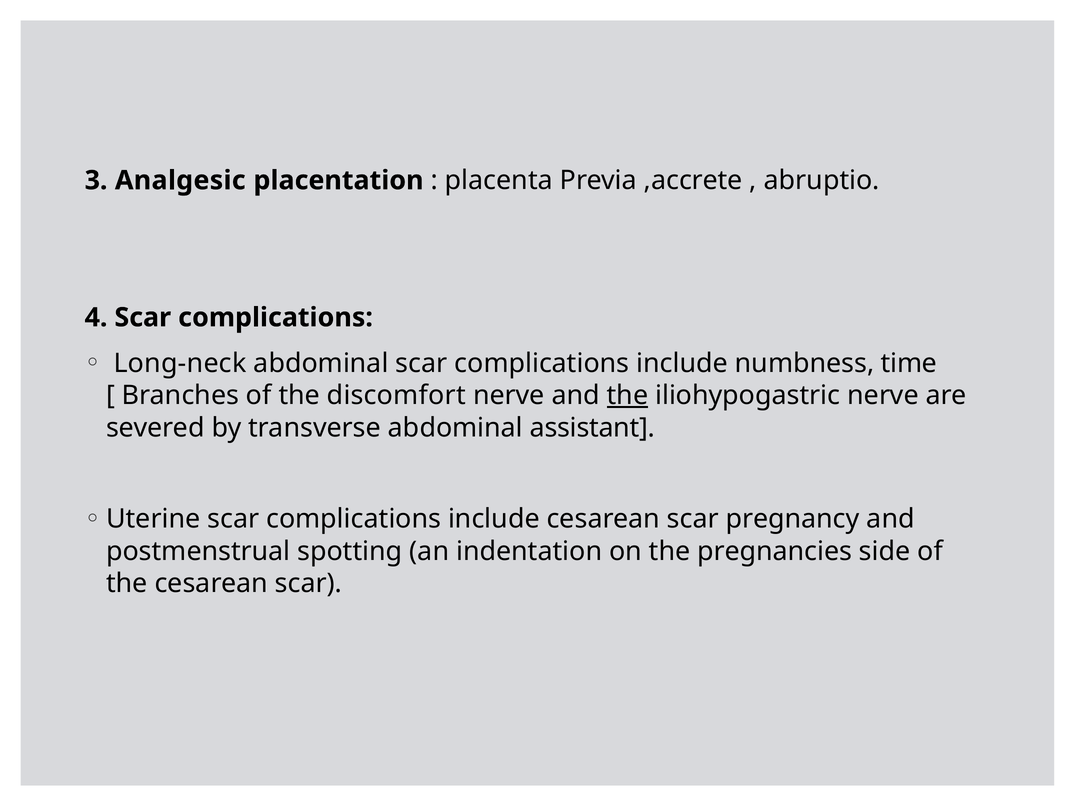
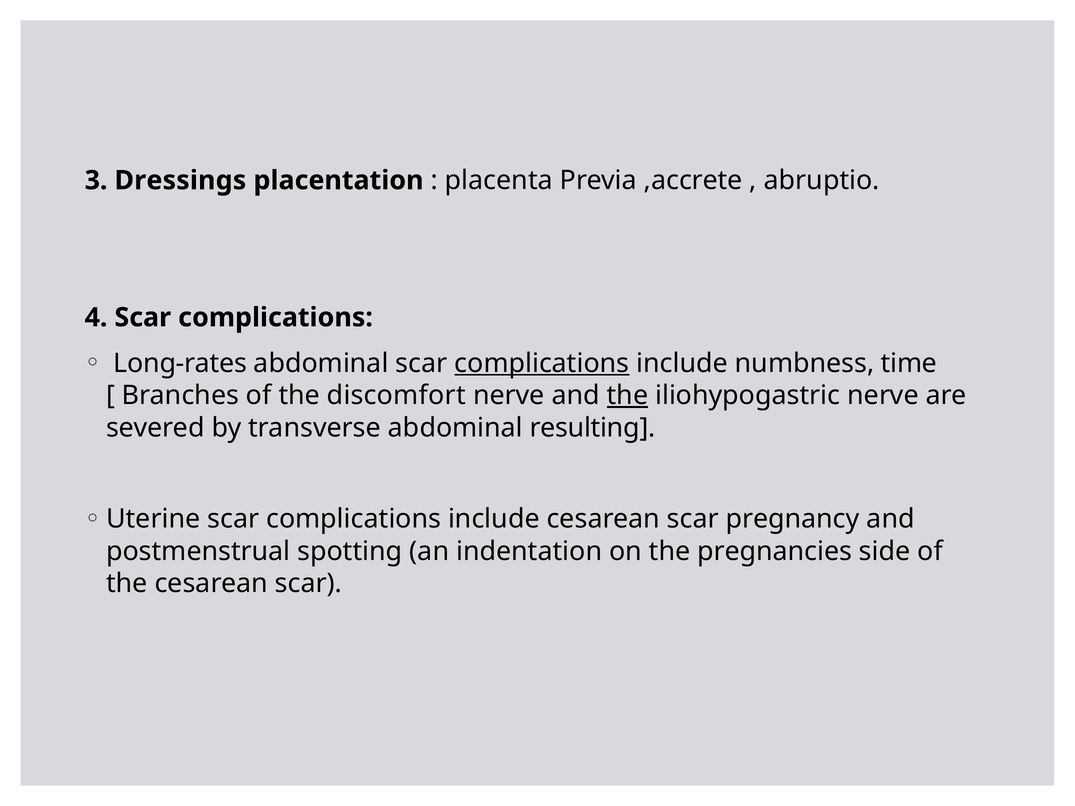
Analgesic: Analgesic -> Dressings (180, 180)
Long-neck: Long-neck -> Long-rates (180, 363)
complications underline: none -> present (542, 363)
assistant: assistant -> resulting (592, 428)
